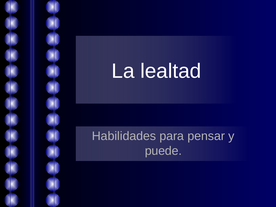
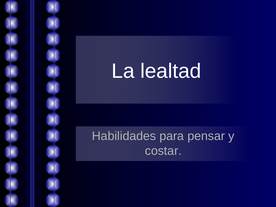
puede: puede -> costar (163, 151)
